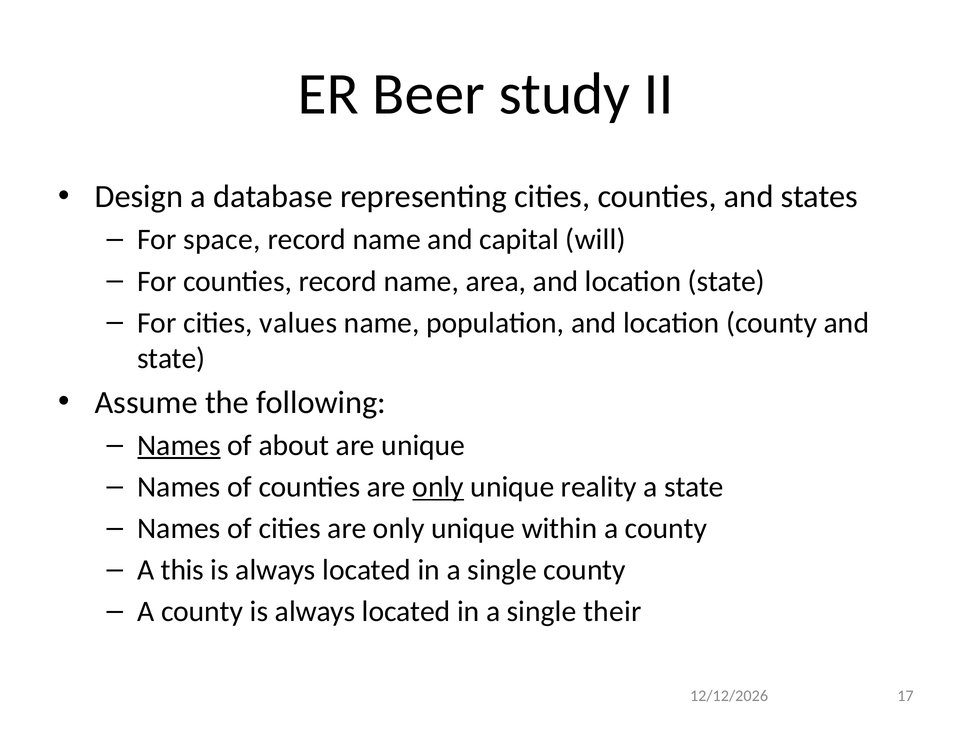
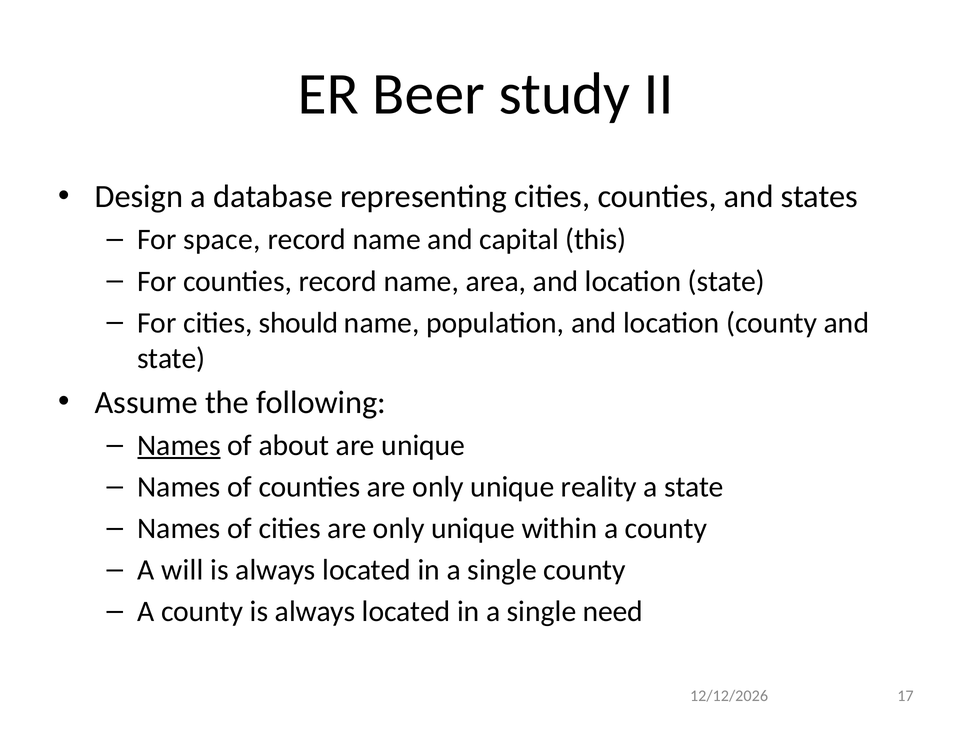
will: will -> this (596, 240)
values: values -> should (299, 323)
only underline: present -> none (438, 487)
this: this -> will (182, 570)
their: their -> need (613, 612)
